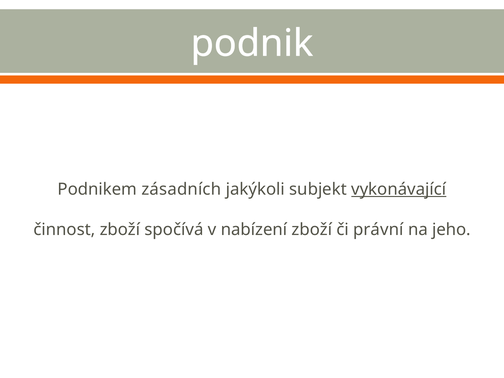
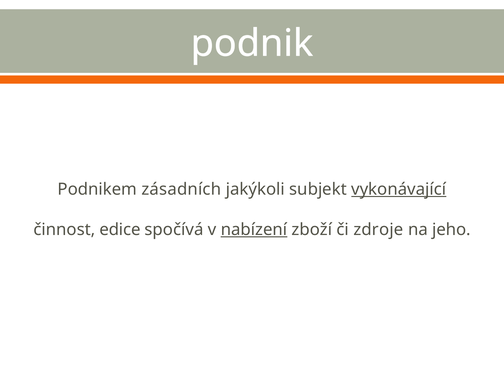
činnost zboží: zboží -> edice (120, 230)
nabízení underline: none -> present (254, 230)
právní: právní -> zdroje (378, 230)
